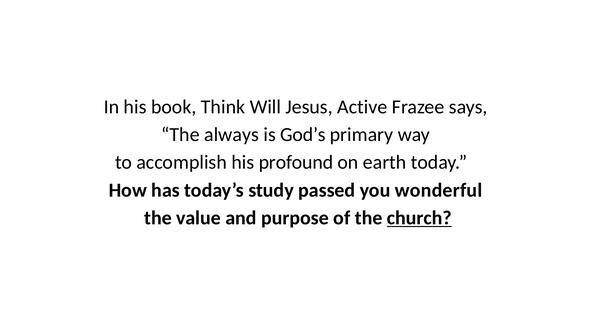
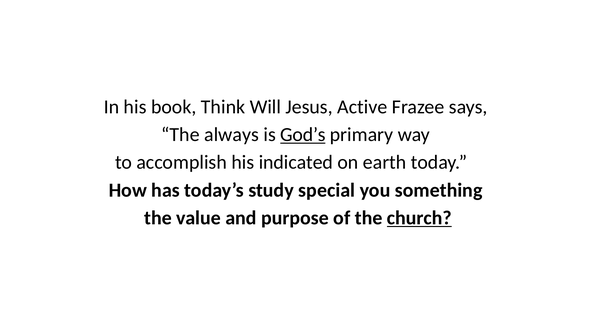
God’s underline: none -> present (303, 135)
profound: profound -> indicated (296, 162)
passed: passed -> special (327, 190)
wonderful: wonderful -> something (439, 190)
